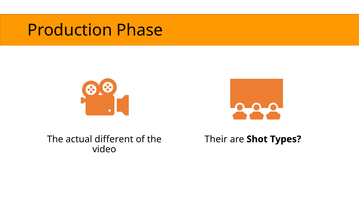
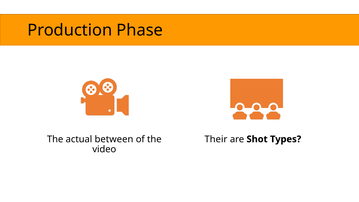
different: different -> between (114, 139)
